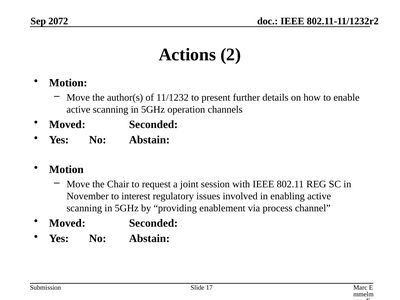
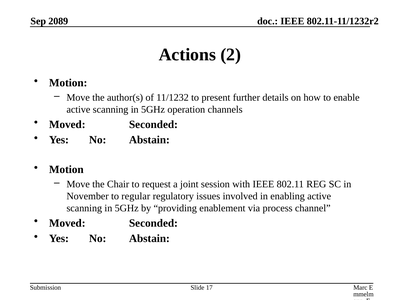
2072: 2072 -> 2089 (58, 21)
interest: interest -> regular (136, 196)
